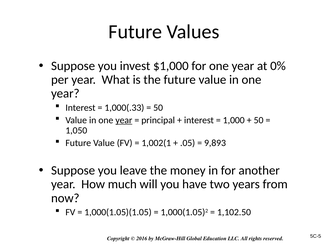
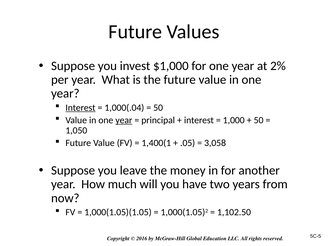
0%: 0% -> 2% (278, 66)
Interest underline: none -> present (80, 108)
1,000(.33: 1,000(.33 -> 1,000(.04 (124, 108)
1,002(1: 1,002(1 -> 1,400(1 (156, 143)
9,893: 9,893 -> 3,058 (215, 143)
